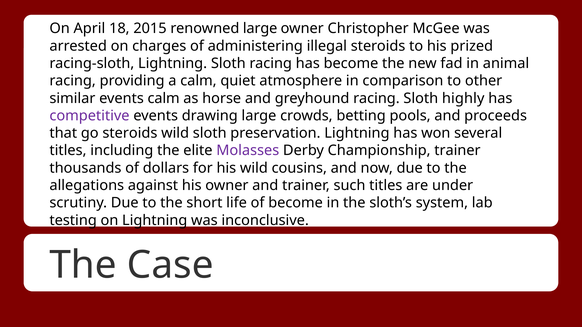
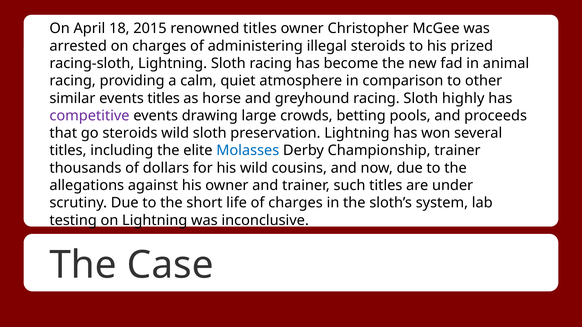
renowned large: large -> titles (260, 28)
events calm: calm -> titles (164, 98)
Molasses colour: purple -> blue (248, 151)
of become: become -> charges (296, 203)
